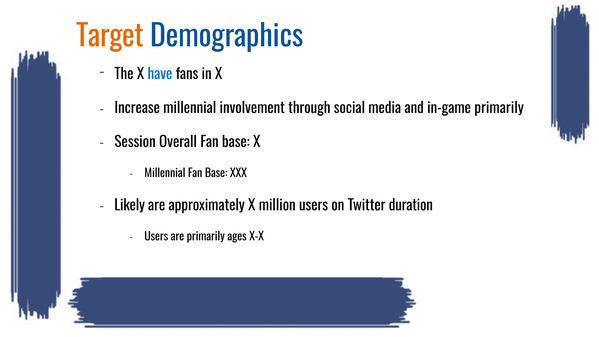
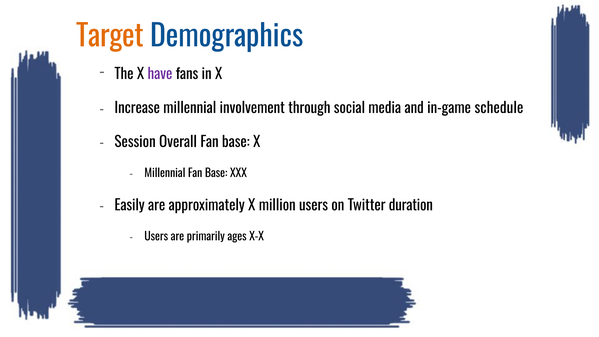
have colour: blue -> purple (160, 74)
in-game primarily: primarily -> schedule (499, 108)
Likely: Likely -> Easily (130, 206)
